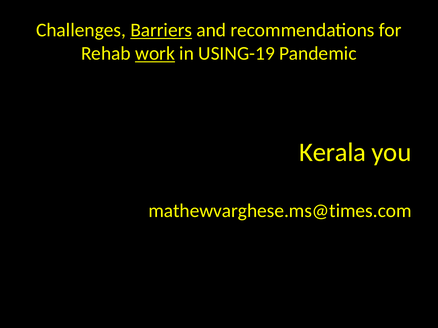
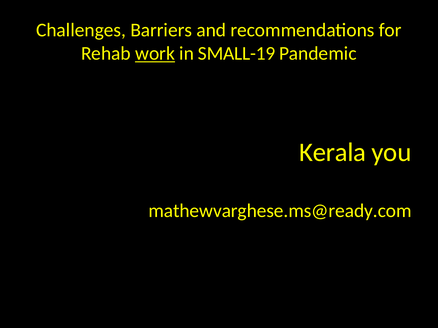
Barriers underline: present -> none (161, 30)
USING-19: USING-19 -> SMALL-19 (237, 54)
mathewvarghese.ms@times.com: mathewvarghese.ms@times.com -> mathewvarghese.ms@ready.com (280, 211)
